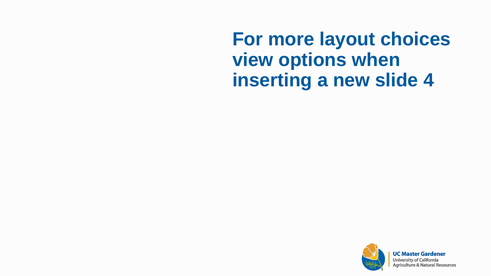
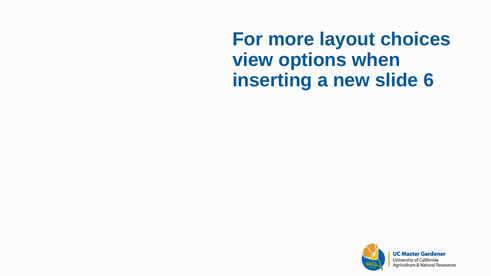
4: 4 -> 6 (429, 80)
